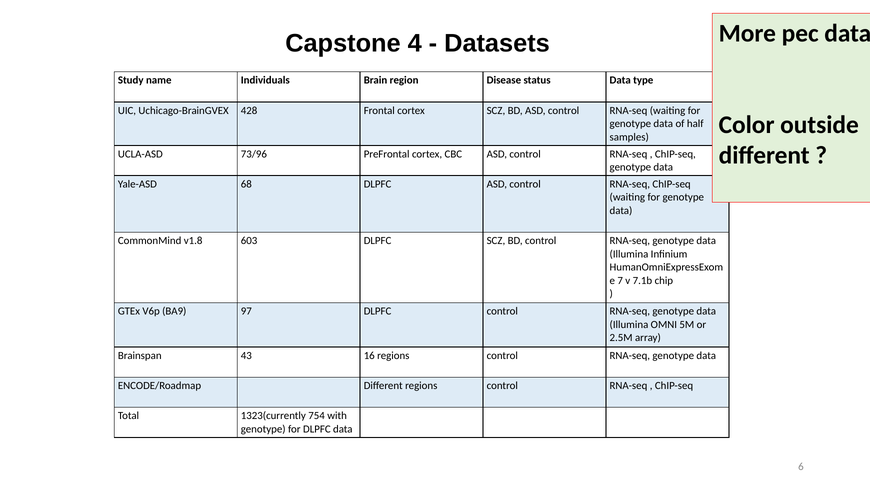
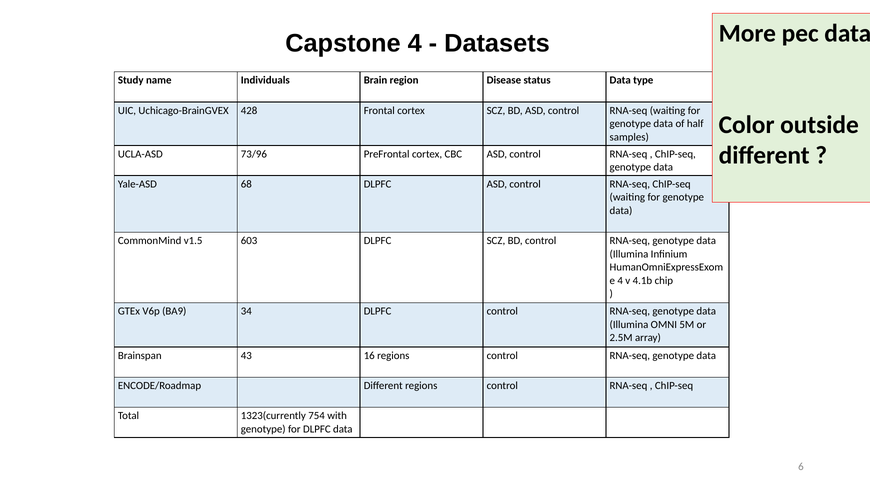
v1.8: v1.8 -> v1.5 (193, 241)
7: 7 -> 4 (620, 281)
7.1b: 7.1b -> 4.1b (642, 281)
97: 97 -> 34 (246, 311)
